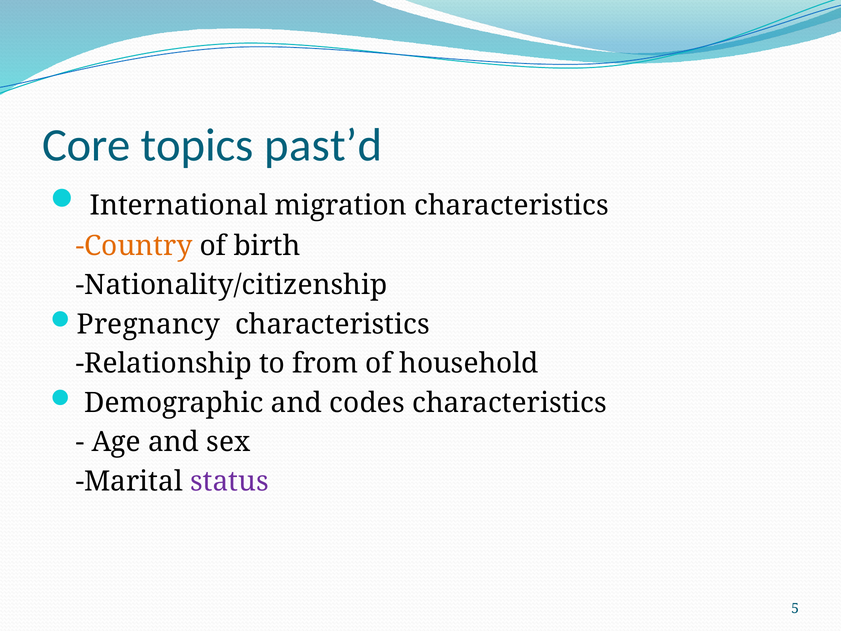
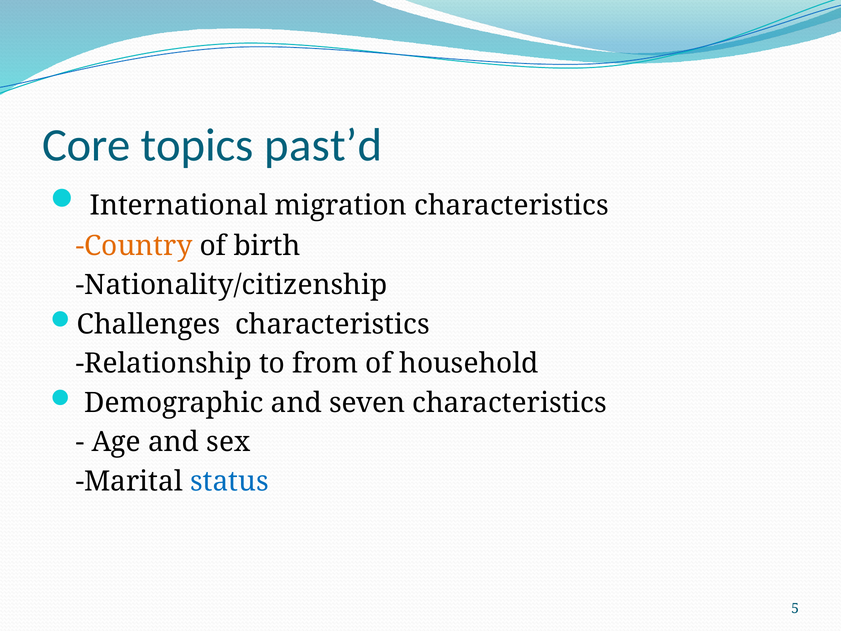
Pregnancy: Pregnancy -> Challenges (149, 324)
codes: codes -> seven (367, 403)
status colour: purple -> blue (229, 481)
